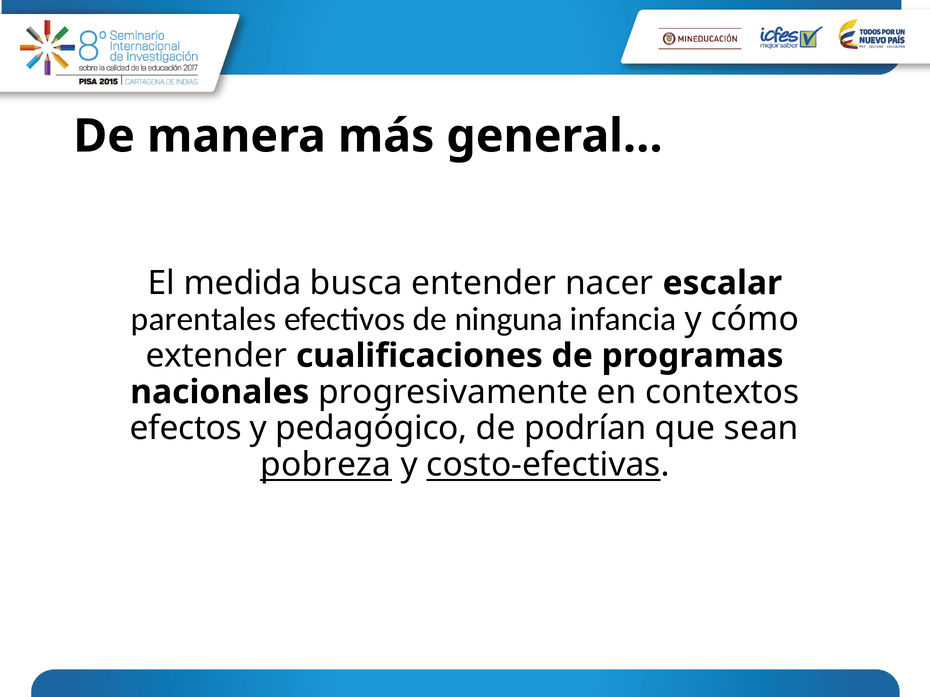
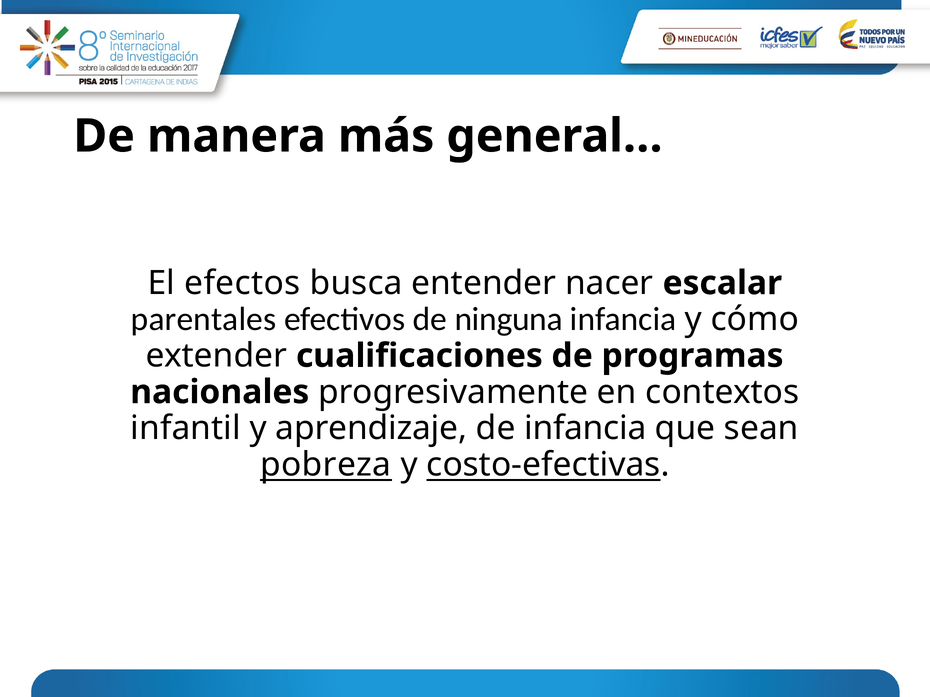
medida: medida -> efectos (242, 283)
efectos: efectos -> infantil (186, 429)
pedagógico: pedagógico -> aprendizaje (371, 429)
de podrían: podrían -> infancia (585, 429)
